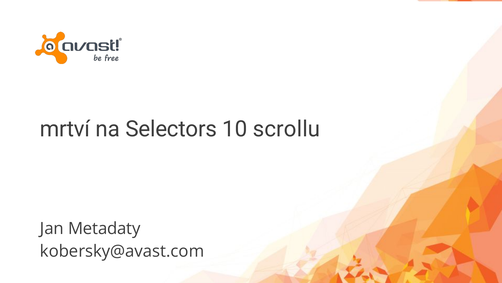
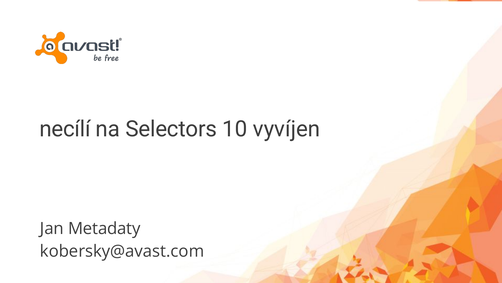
mrtví: mrtví -> necílí (65, 129)
scrollu: scrollu -> vyvíjen (287, 129)
